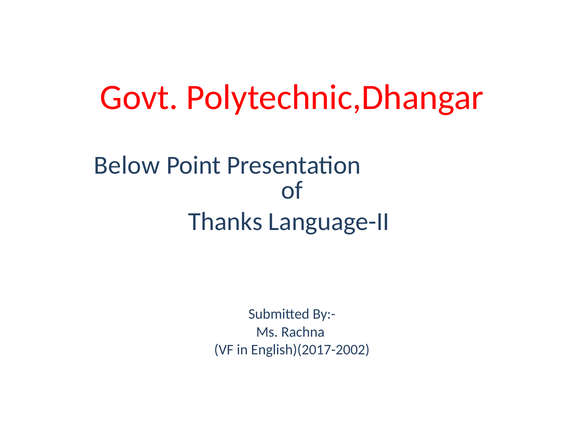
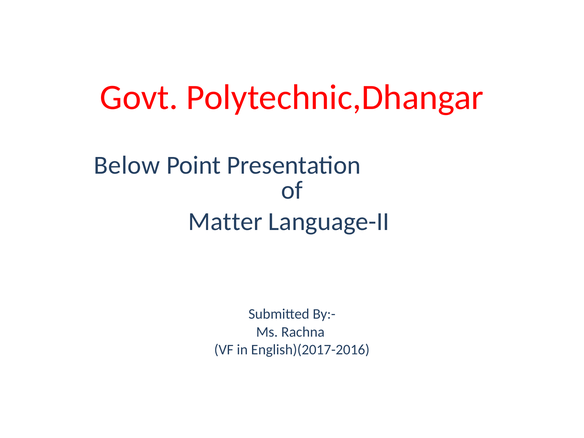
Thanks: Thanks -> Matter (225, 222)
English)(2017-2002: English)(2017-2002 -> English)(2017-2016 (310, 350)
